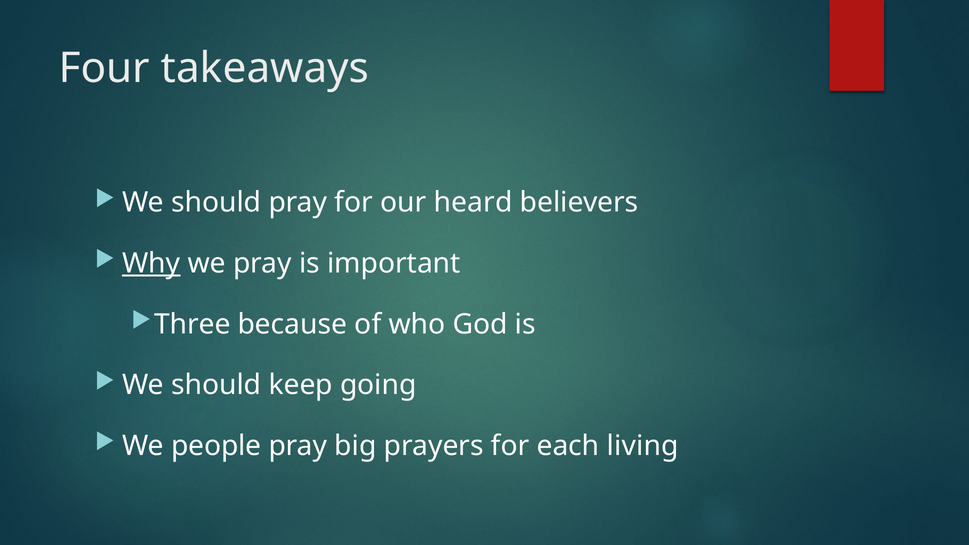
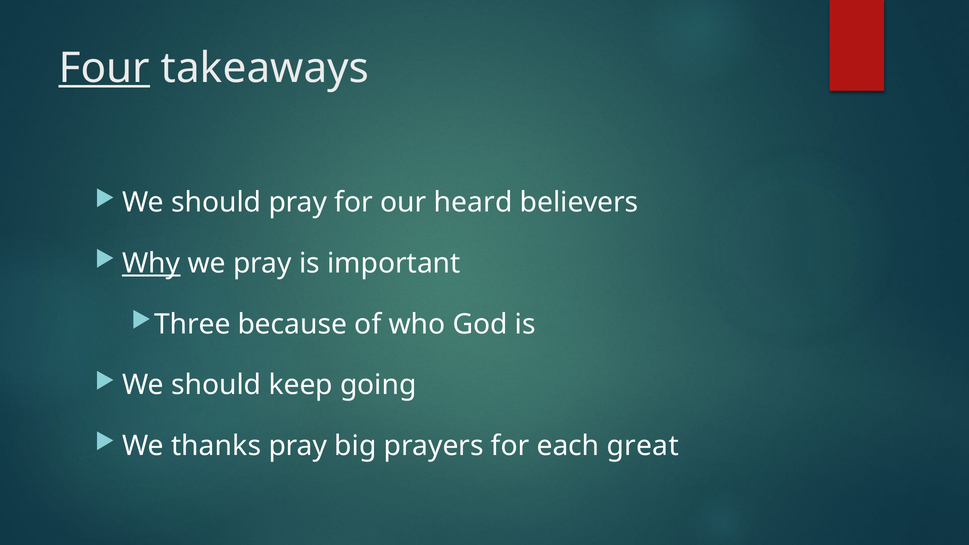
Four underline: none -> present (104, 68)
people: people -> thanks (216, 446)
living: living -> great (643, 446)
